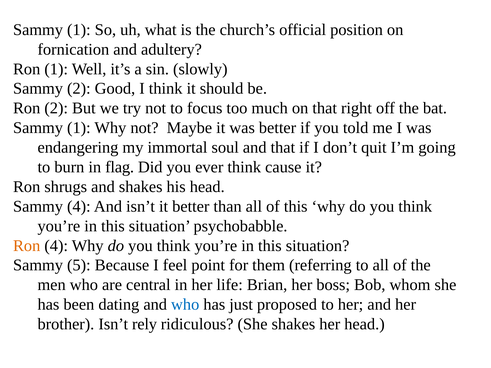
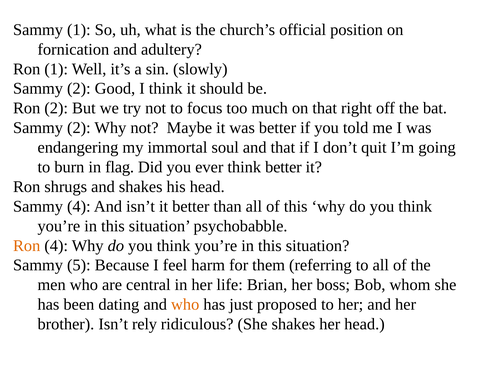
1: 1 -> 2 (79, 128)
think cause: cause -> better (283, 167)
point: point -> harm (208, 265)
who colour: blue -> orange (185, 305)
